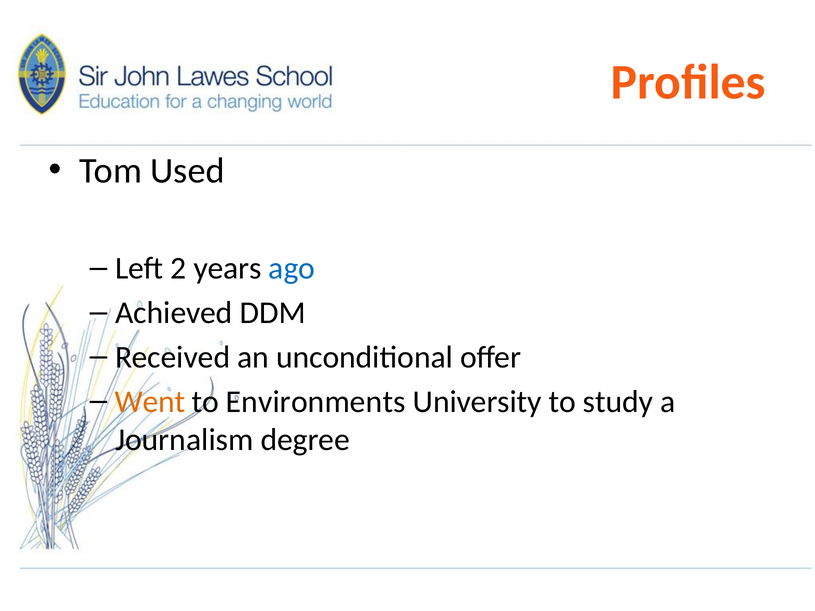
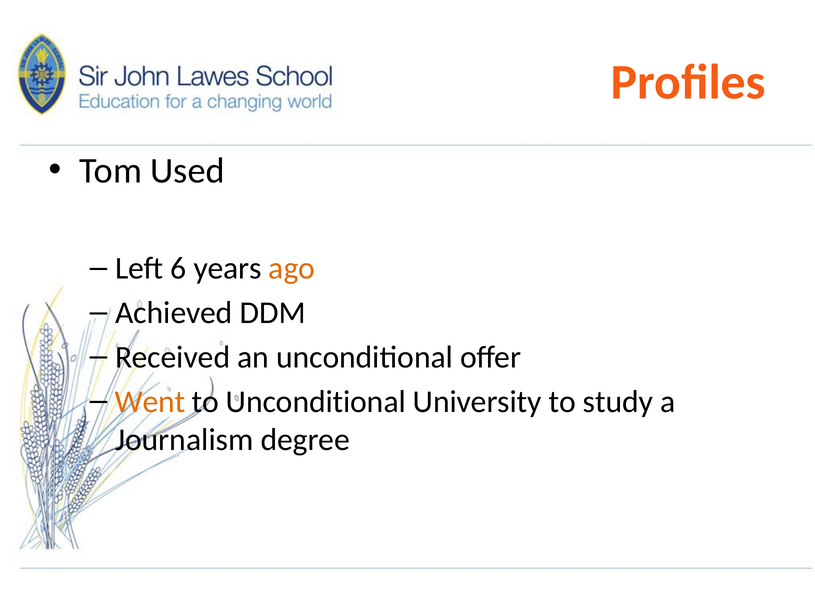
2: 2 -> 6 (178, 268)
ago colour: blue -> orange (292, 268)
to Environments: Environments -> Unconditional (316, 402)
